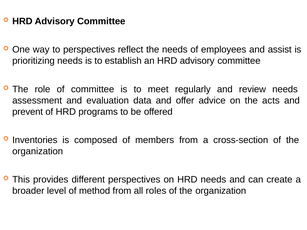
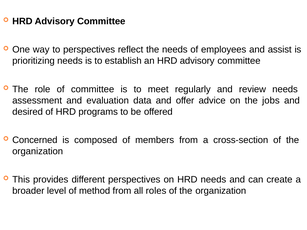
acts: acts -> jobs (271, 101)
prevent: prevent -> desired (28, 112)
Inventories: Inventories -> Concerned (35, 140)
